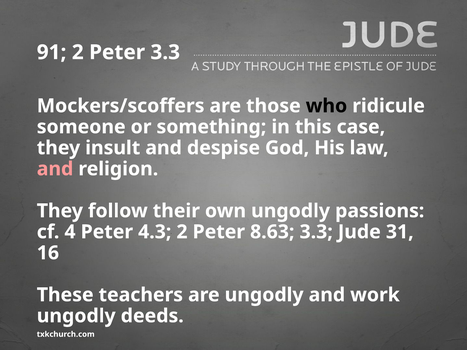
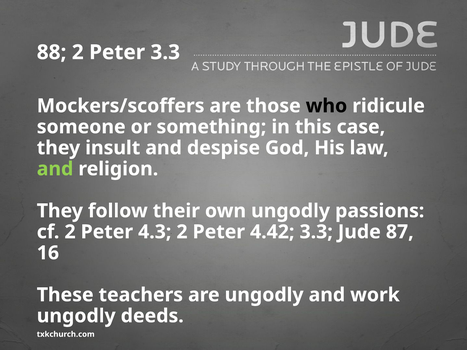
91: 91 -> 88 (52, 52)
and colour: pink -> light green (55, 169)
cf 4: 4 -> 2 (70, 232)
8.63: 8.63 -> 4.42 (272, 232)
31: 31 -> 87 (400, 232)
